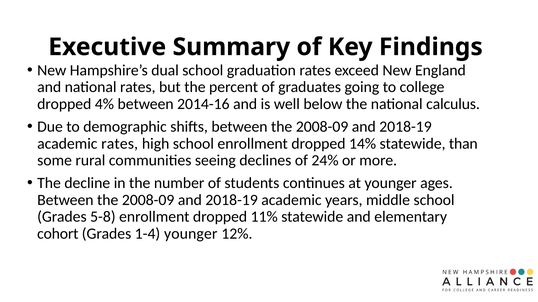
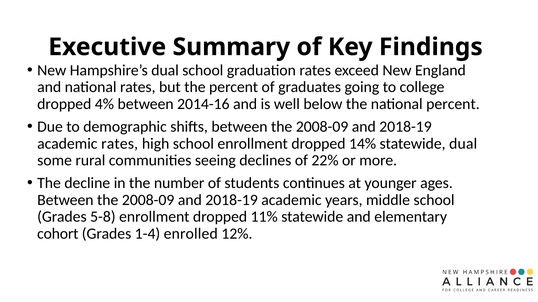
national calculus: calculus -> percent (453, 104)
statewide than: than -> dual (463, 144)
24%: 24% -> 22% (325, 161)
1-4 younger: younger -> enrolled (191, 234)
